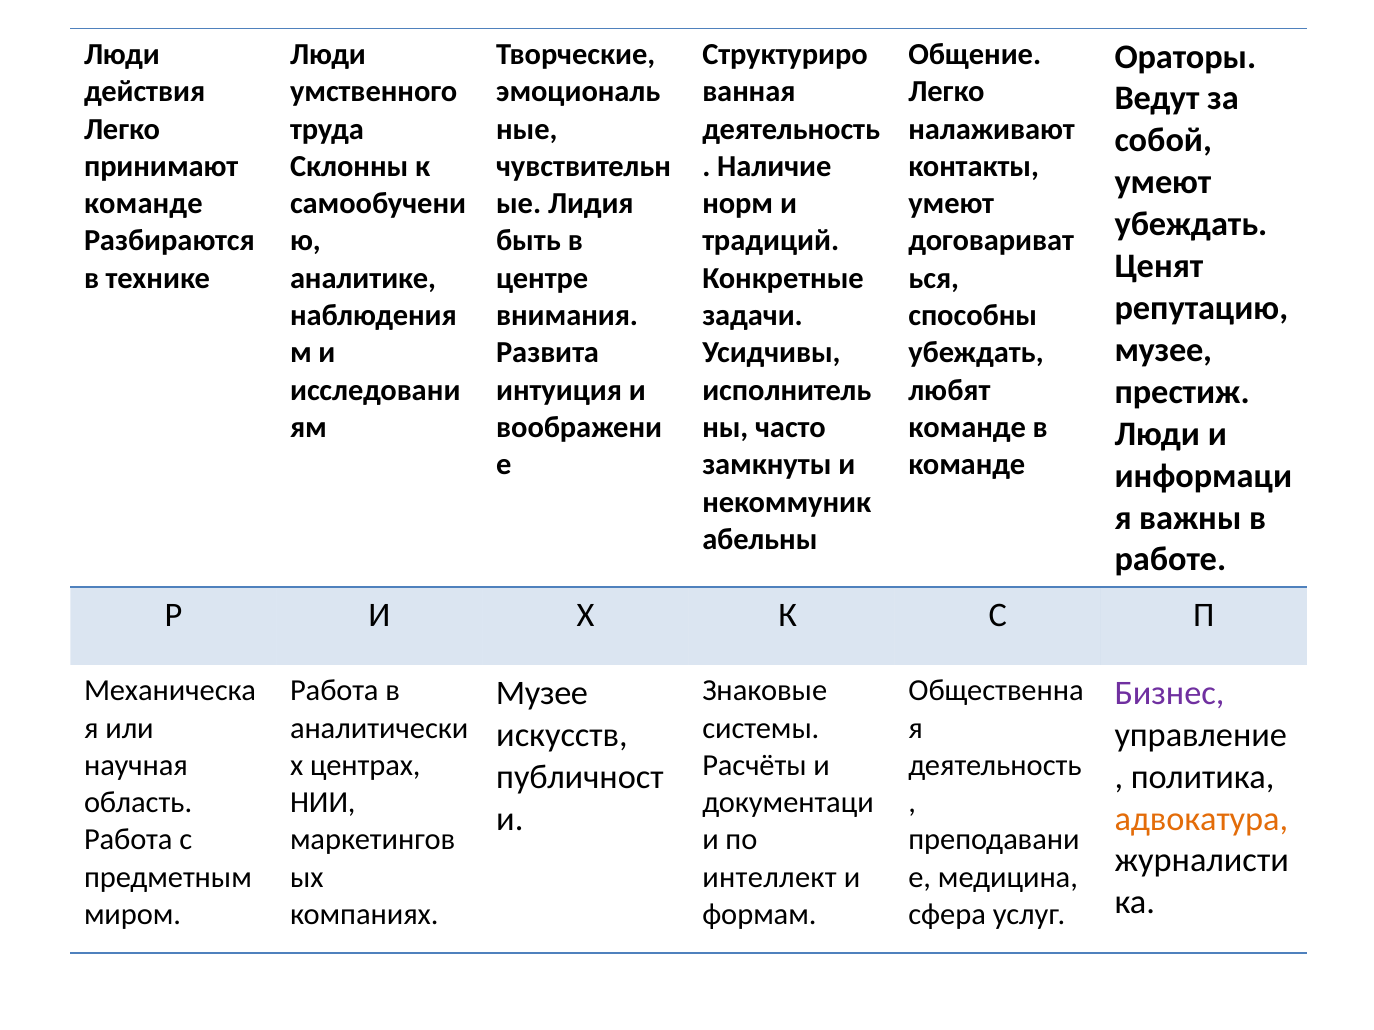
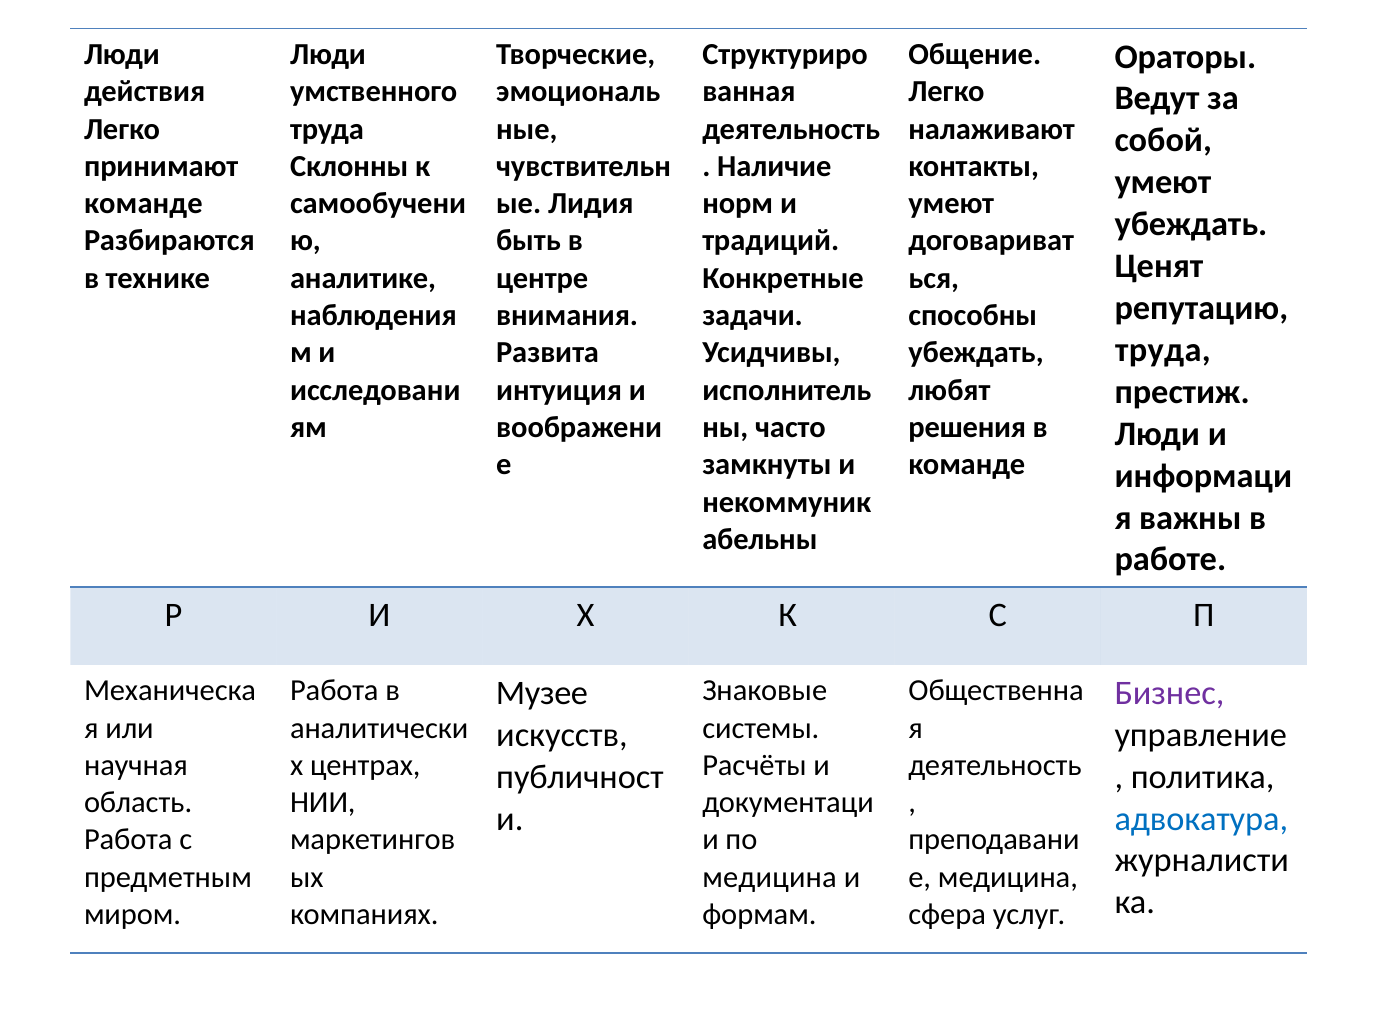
музее: музее -> труда (1163, 350)
команде: команде -> решения (967, 428)
адвокатура colour: orange -> blue (1201, 819)
интеллект: интеллект -> медицина (770, 878)
